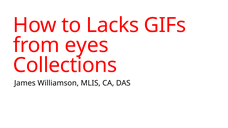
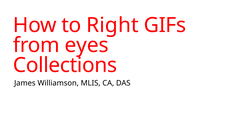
Lacks: Lacks -> Right (112, 25)
